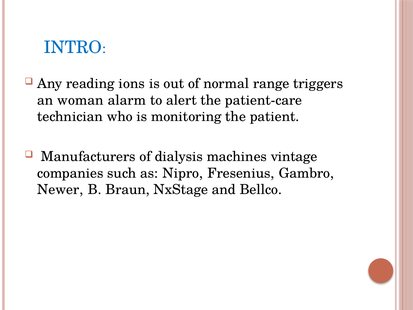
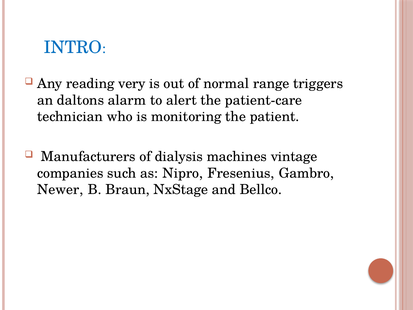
ions: ions -> very (132, 84)
woman: woman -> daltons (81, 100)
